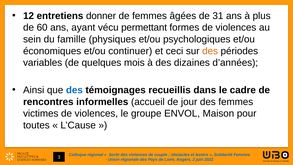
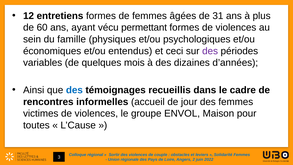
entretiens donner: donner -> formes (101, 16)
continuer: continuer -> entendus (130, 51)
des colour: orange -> purple (210, 51)
